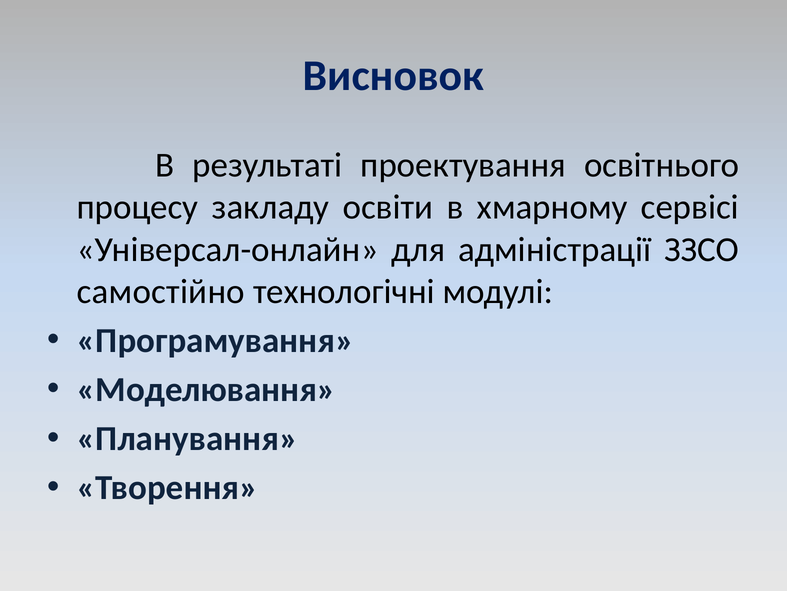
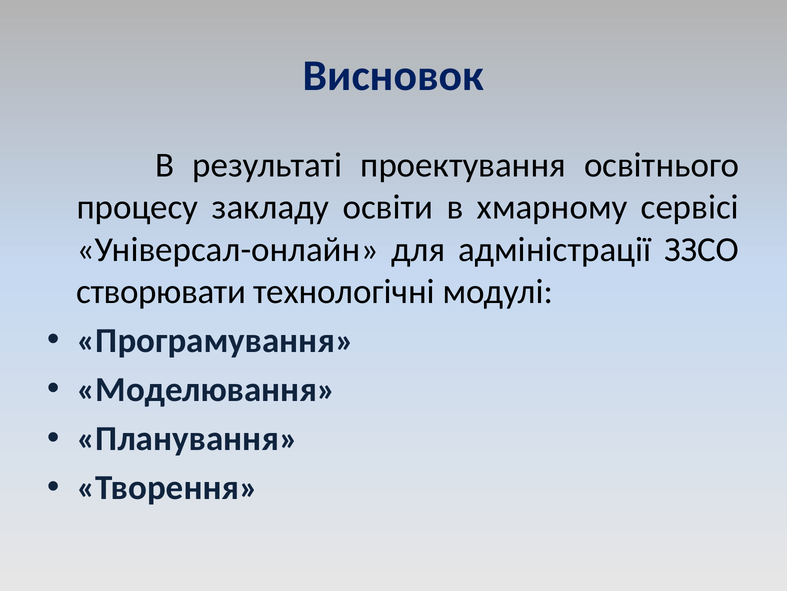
самостійно: самостійно -> створювати (161, 291)
